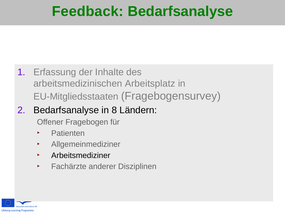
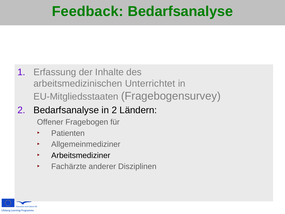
Arbeitsplatz: Arbeitsplatz -> Unterrichtet (150, 83)
in 8: 8 -> 2 (114, 110)
